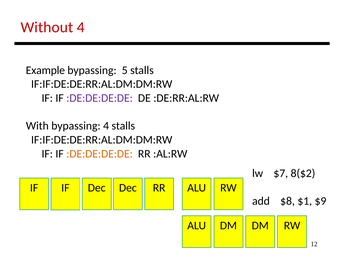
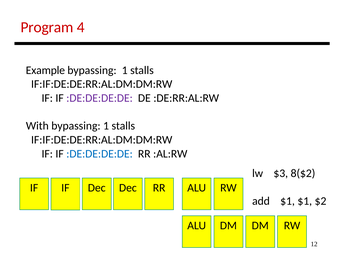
Without: Without -> Program (47, 27)
5: 5 -> 1 (125, 70)
With bypassing 4: 4 -> 1 (106, 126)
:DE:DE:DE:DE colour: orange -> blue (100, 153)
$7: $7 -> $3 (281, 173)
add $8: $8 -> $1 (288, 201)
$9: $9 -> $2 (321, 201)
